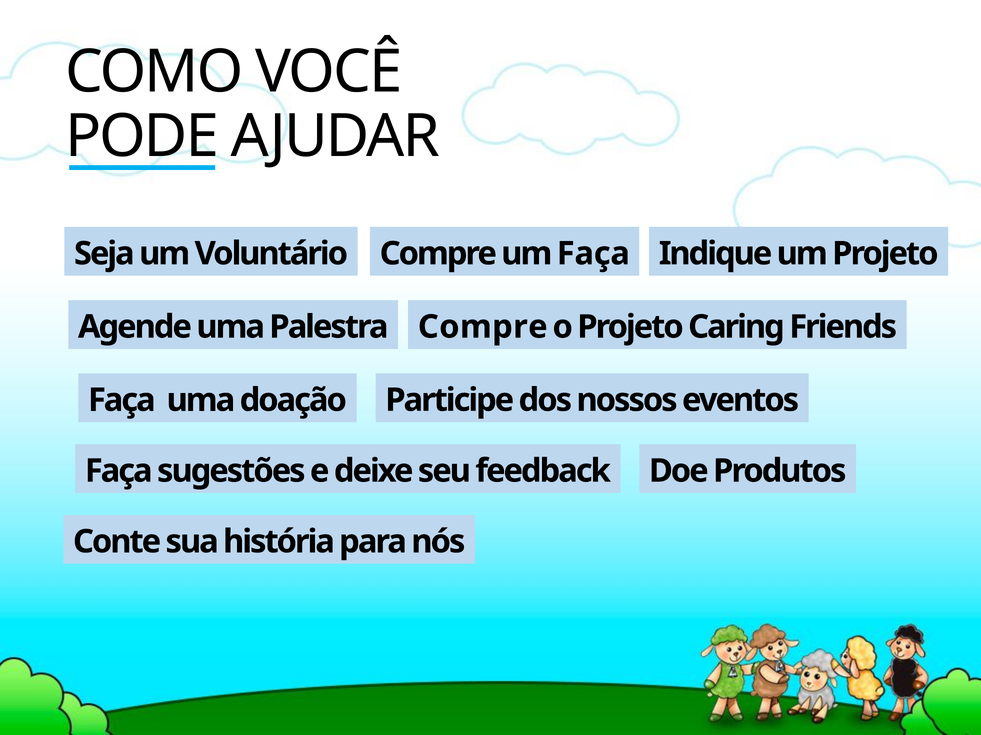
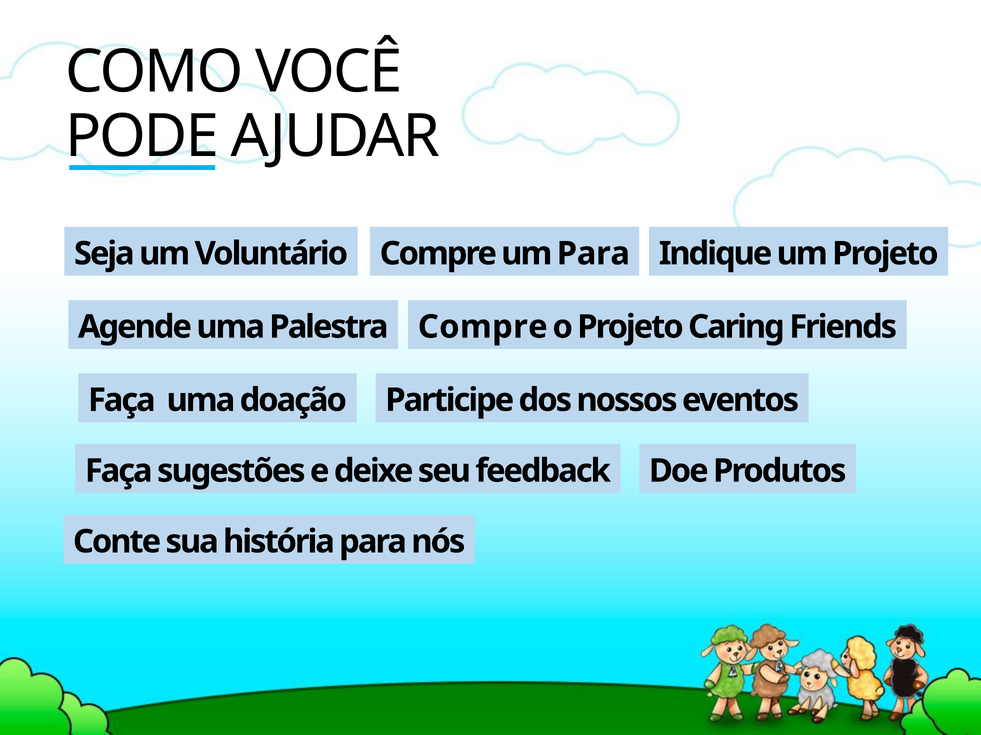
um Faça: Faça -> Para (593, 254)
